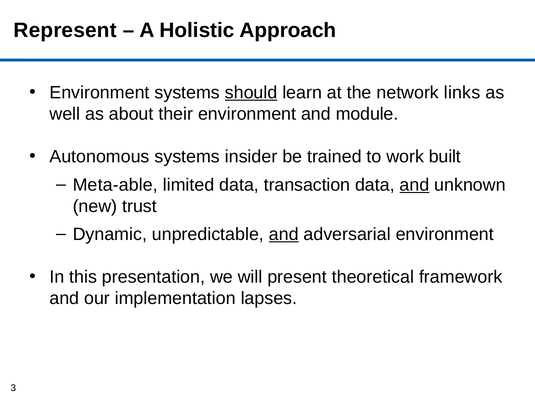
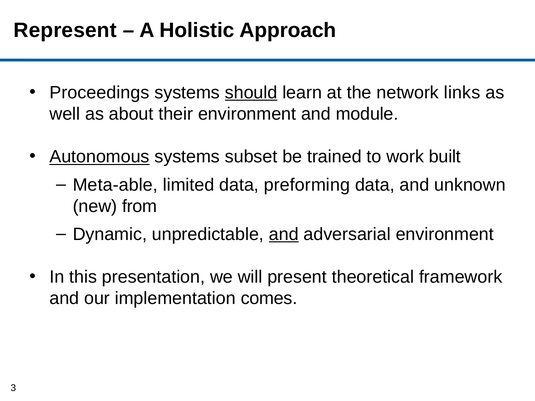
Environment: Environment -> Proceedings (99, 93)
Autonomous underline: none -> present (100, 157)
insider: insider -> subset (251, 157)
transaction: transaction -> preforming (307, 185)
and underline: present -> none (414, 185)
trust: trust -> from (140, 206)
lapses: lapses -> comes (269, 299)
